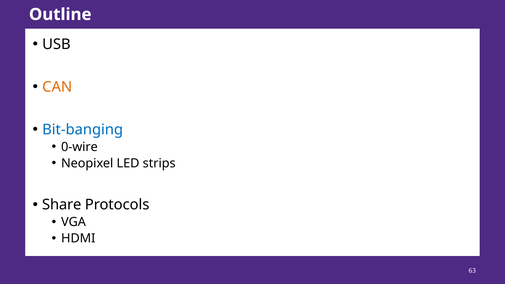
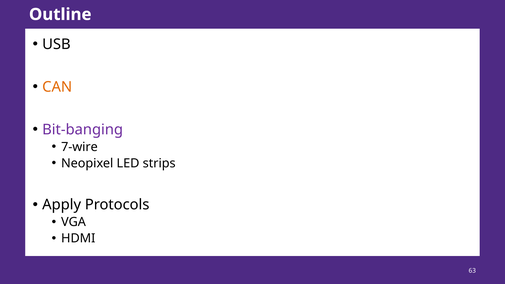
Bit-banging colour: blue -> purple (83, 130)
0-wire: 0-wire -> 7-wire (79, 147)
Share: Share -> Apply (62, 205)
